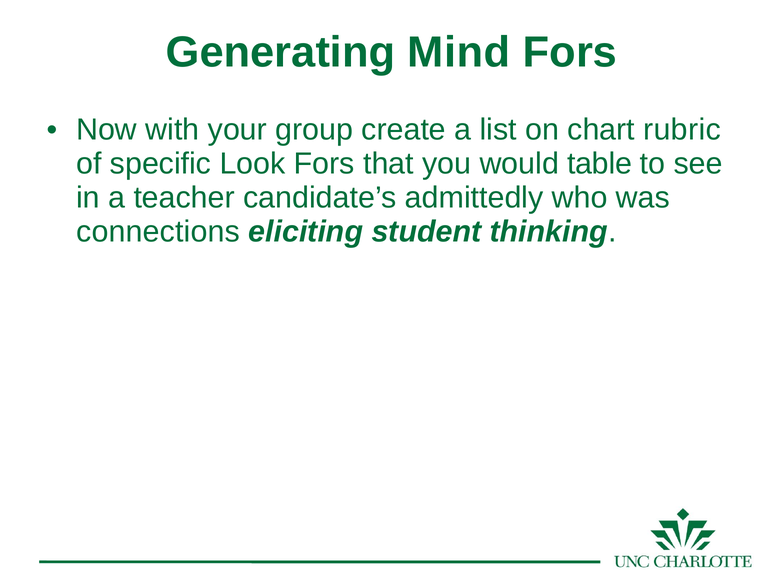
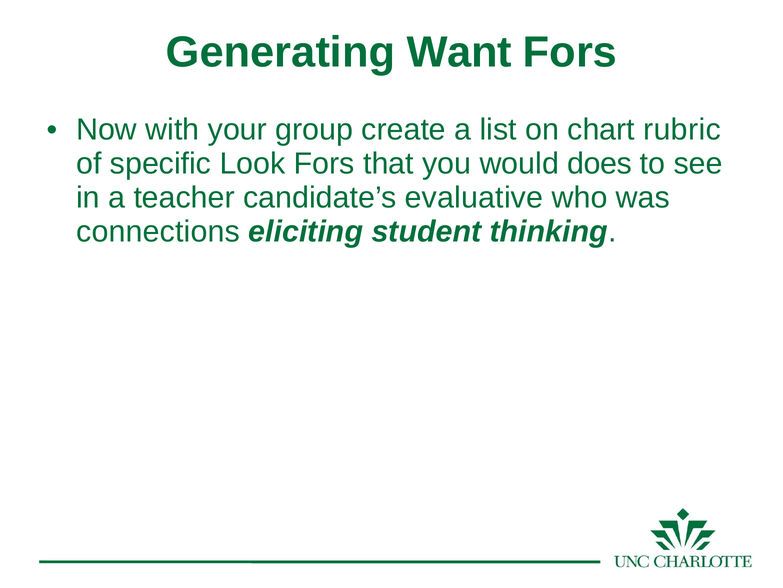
Mind: Mind -> Want (459, 52)
table: table -> does (600, 164)
admittedly: admittedly -> evaluative (474, 198)
